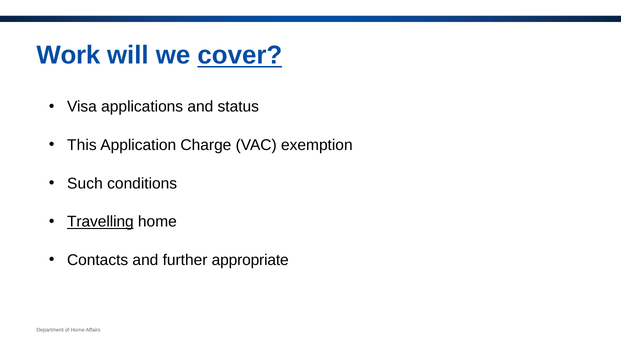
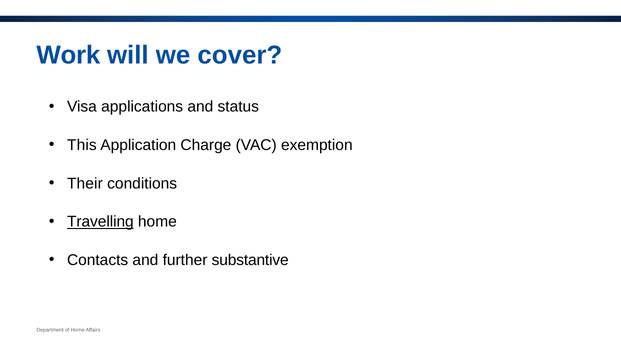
cover underline: present -> none (240, 55)
Such: Such -> Their (85, 183)
appropriate: appropriate -> substantive (250, 260)
